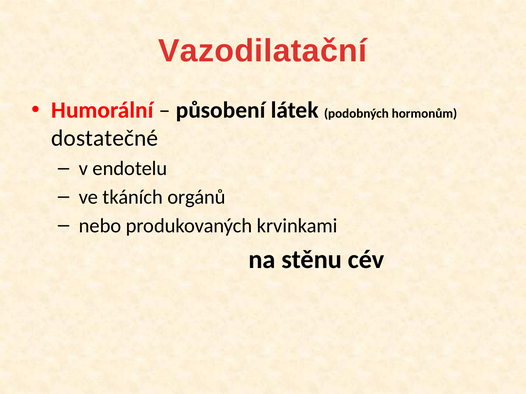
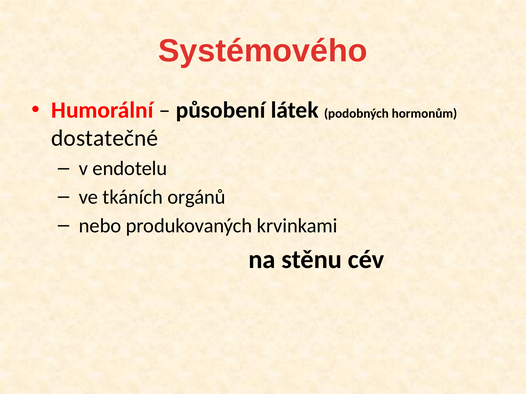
Vazodilatační: Vazodilatační -> Systémového (263, 51)
